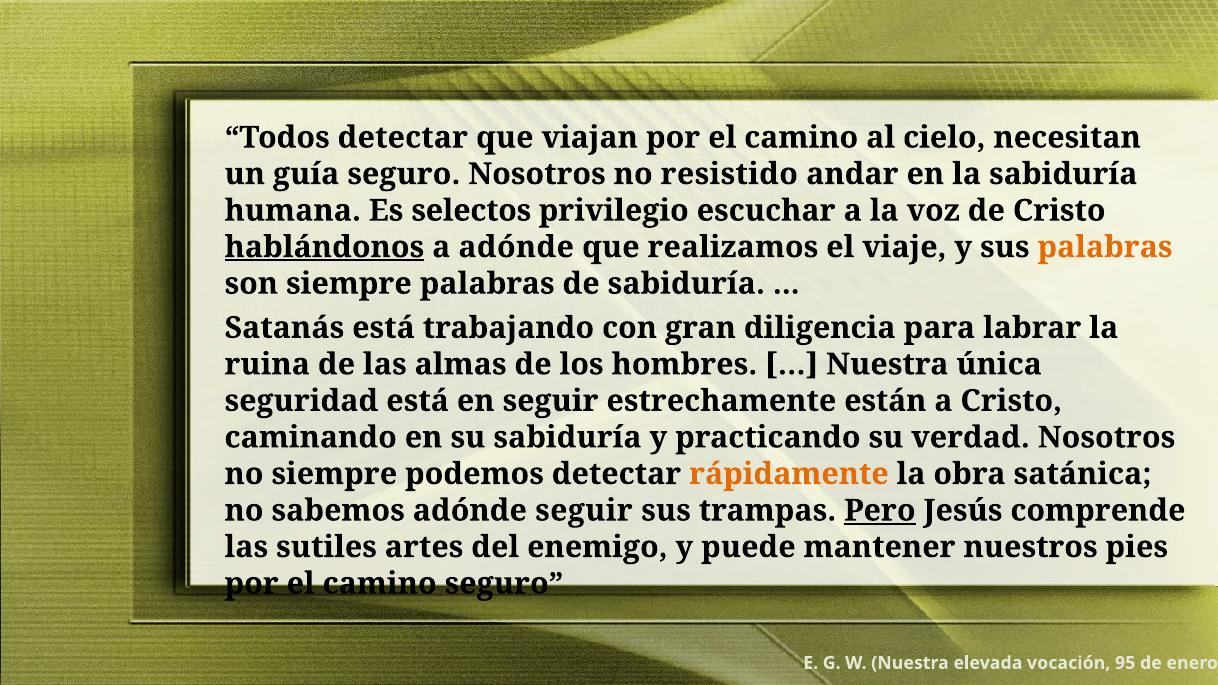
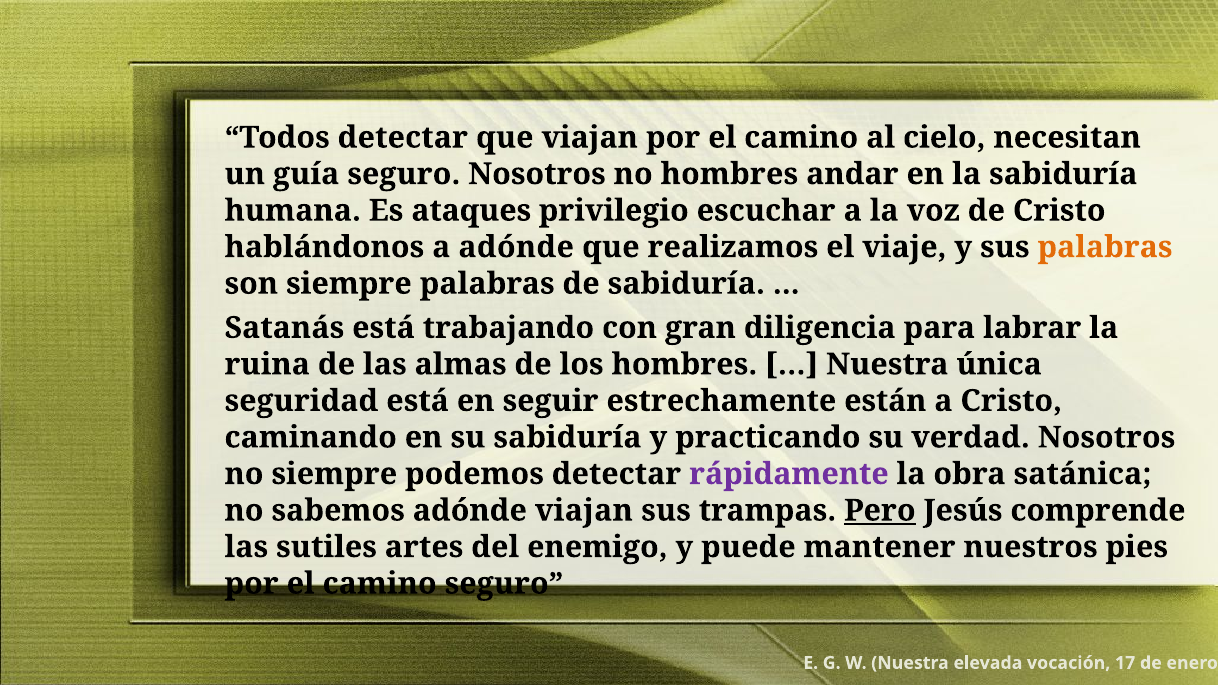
no resistido: resistido -> hombres (729, 174)
selectos: selectos -> ataques (471, 211)
hablándonos underline: present -> none (324, 247)
rápidamente colour: orange -> purple (789, 474)
adónde seguir: seguir -> viajan (584, 511)
95: 95 -> 17 (1125, 663)
